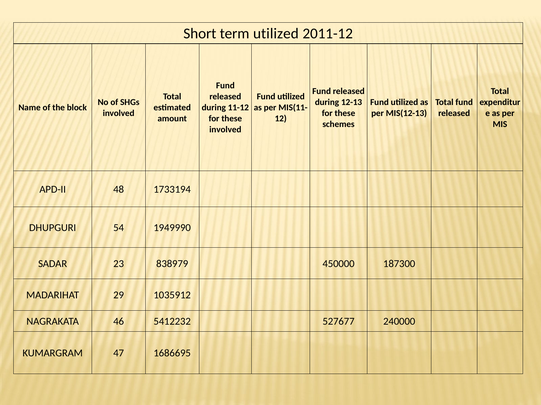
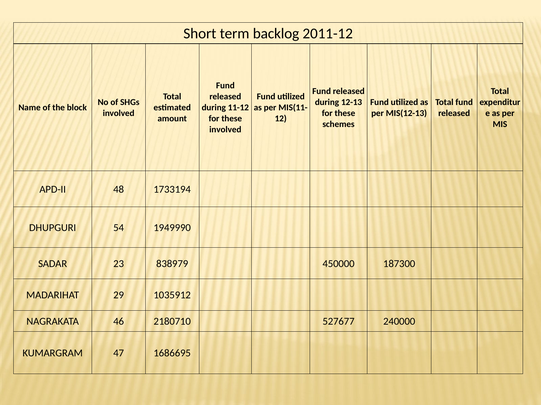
term utilized: utilized -> backlog (276, 34)
5412232: 5412232 -> 2180710 (172, 322)
